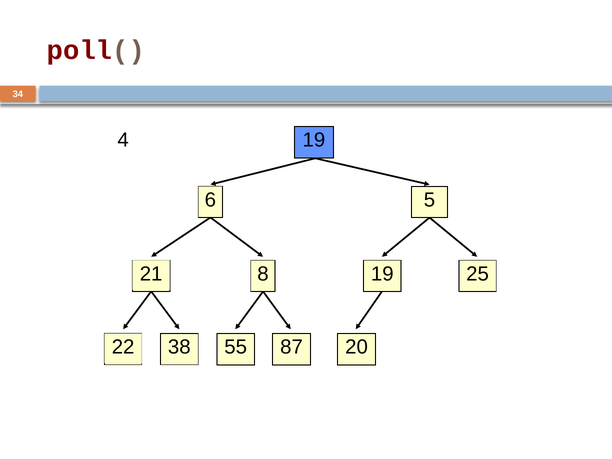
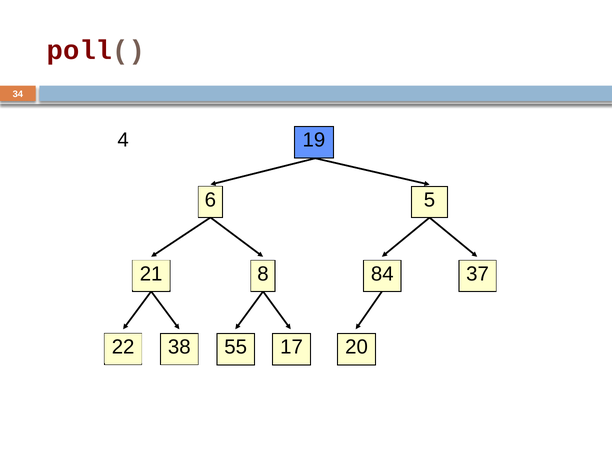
21 19: 19 -> 84 (382, 274)
25: 25 -> 37 (478, 274)
87: 87 -> 17 (292, 347)
